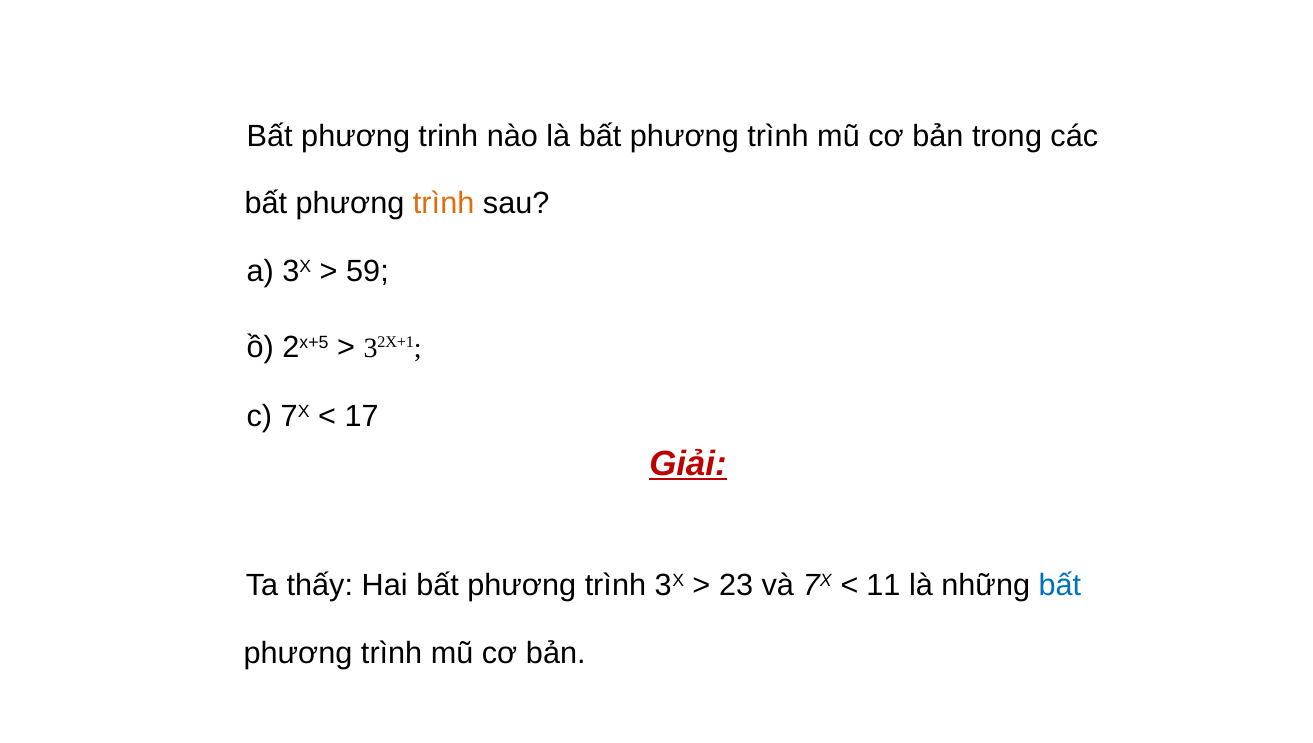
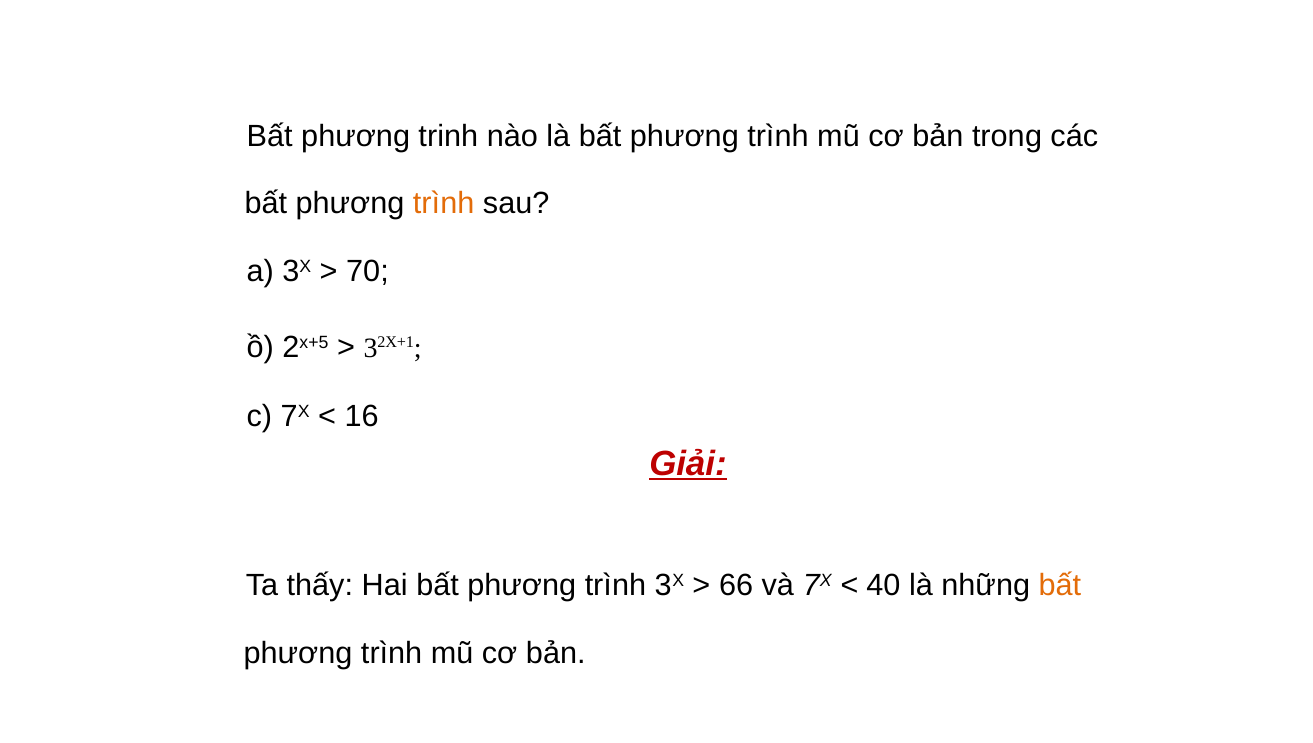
59: 59 -> 70 (367, 271)
17: 17 -> 16 (362, 416)
23: 23 -> 66 (736, 586)
11: 11 -> 40 (883, 586)
bất colour: blue -> orange (1060, 586)
